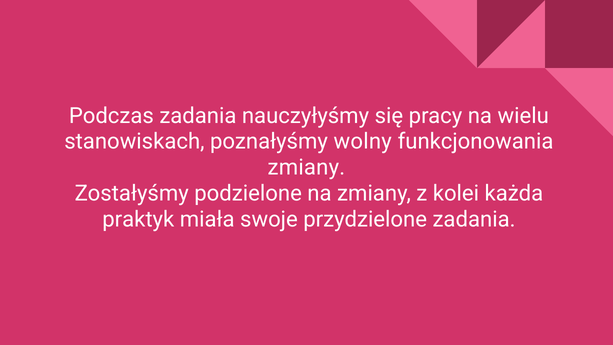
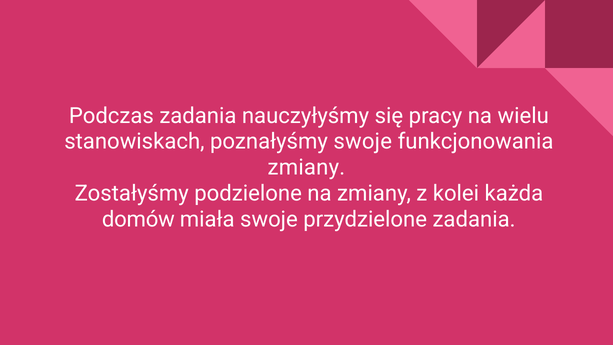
poznałyśmy wolny: wolny -> swoje (363, 142)
praktyk: praktyk -> domów (138, 219)
